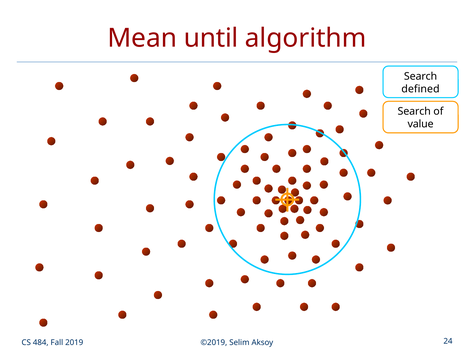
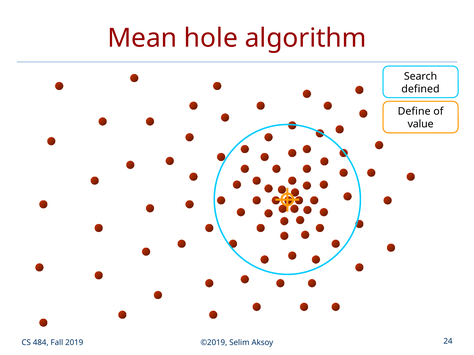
until: until -> hole (211, 38)
Search: Search -> Define (414, 112)
